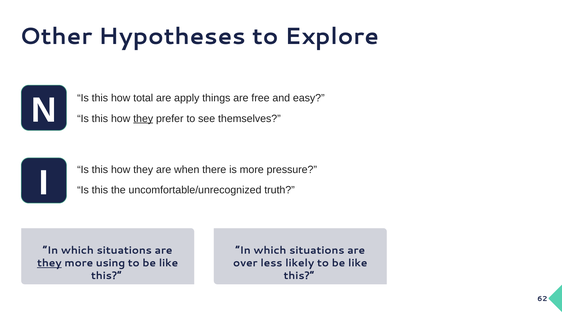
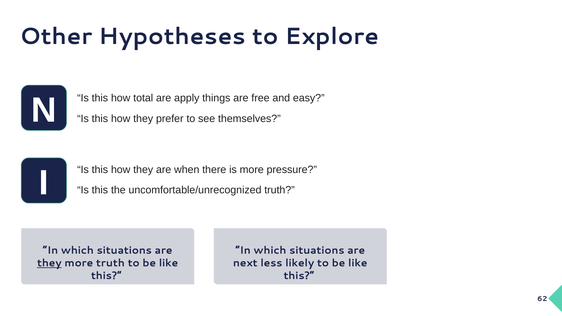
they underline: present -> none (143, 119)
more using: using -> truth (110, 263)
over: over -> next (245, 263)
